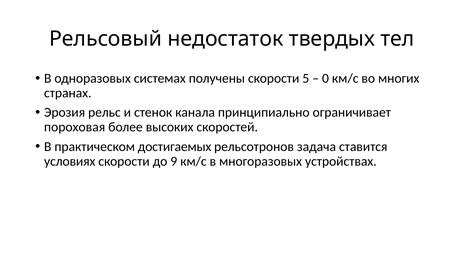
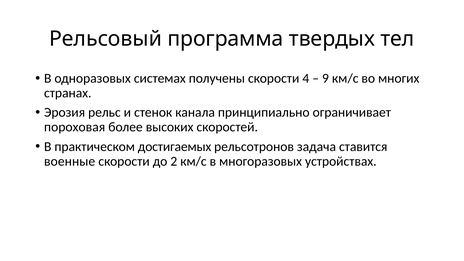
недостаток: недостаток -> программа (225, 39)
5: 5 -> 4 (306, 78)
0: 0 -> 9 (325, 78)
условиях: условиях -> военные (70, 161)
9: 9 -> 2 (174, 161)
